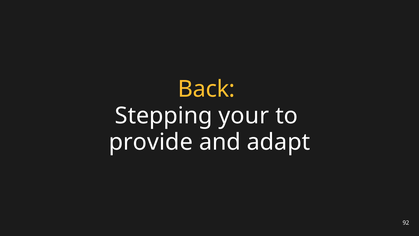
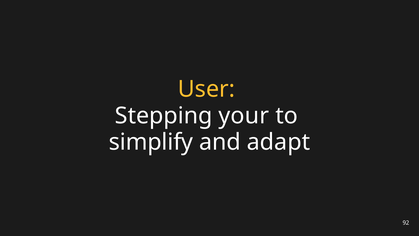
Back: Back -> User (206, 89)
provide: provide -> simplify (151, 142)
